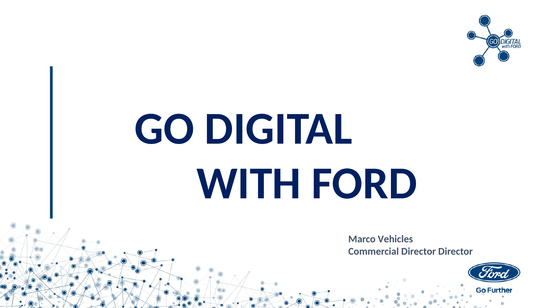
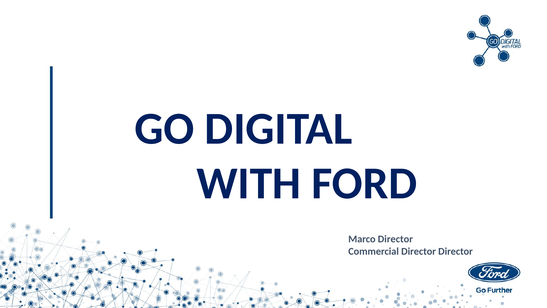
Marco Vehicles: Vehicles -> Director (395, 239)
